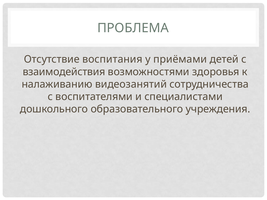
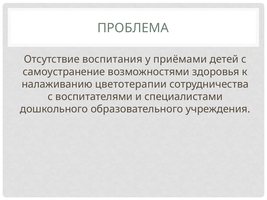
взаимодействия: взаимодействия -> самоустранение (64, 72)
видеозанятий: видеозанятий -> цветотерапии (131, 84)
